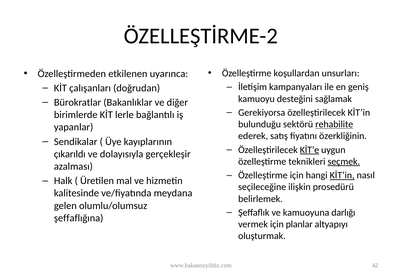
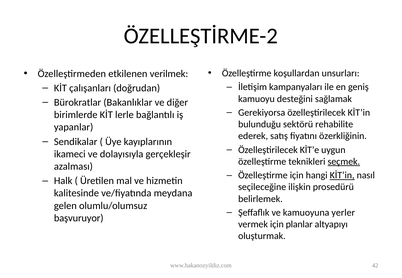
uyarınca: uyarınca -> verilmek (169, 74)
rehabilite underline: present -> none (334, 124)
KİT’e underline: present -> none (310, 150)
çıkarıldı: çıkarıldı -> ikameci (70, 154)
darlığı: darlığı -> yerler (343, 213)
şeffaflığına: şeffaflığına -> başvuruyor (79, 218)
